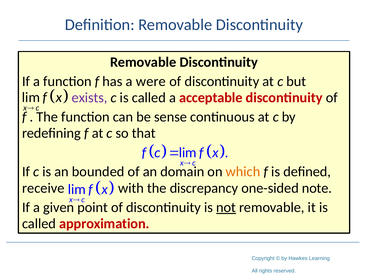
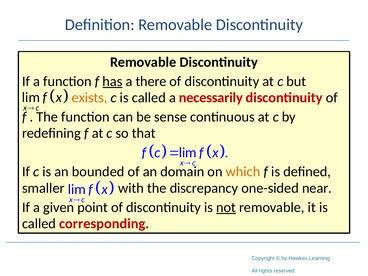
has underline: none -> present (112, 81)
were: were -> there (151, 81)
exists colour: purple -> orange (90, 98)
acceptable: acceptable -> necessarily (211, 98)
receive: receive -> smaller (43, 188)
note: note -> near (317, 188)
approximation: approximation -> corresponding (104, 224)
